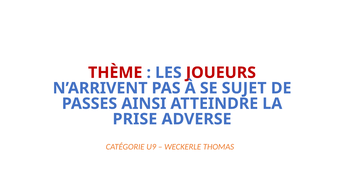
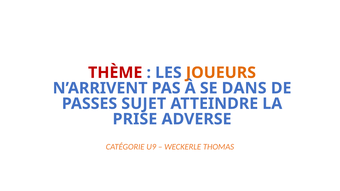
JOUEURS colour: red -> orange (221, 73)
SUJET: SUJET -> DANS (244, 88)
AINSI: AINSI -> SUJET (144, 104)
